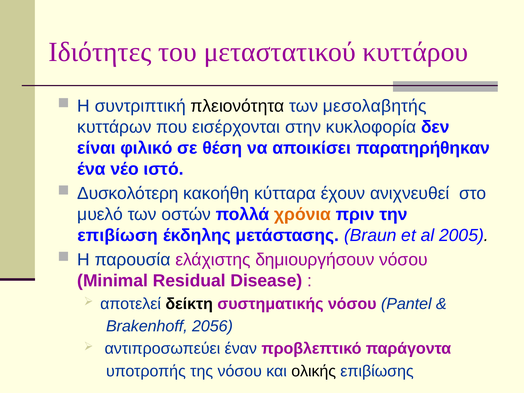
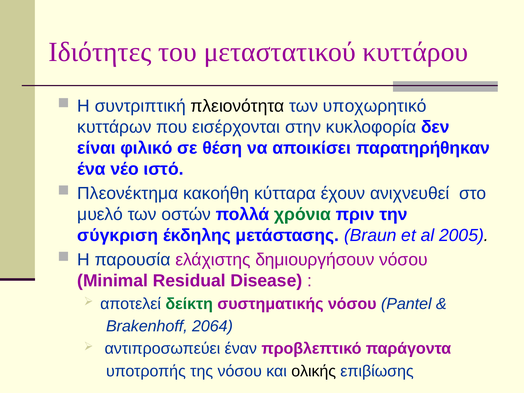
μεσολαβητής: μεσολαβητής -> υποχωρητικό (375, 106)
Δυσκολότερη: Δυσκολότερη -> Πλεονέκτημα (128, 193)
χρόνια colour: orange -> green (303, 214)
επιβίωση: επιβίωση -> σύγκριση (118, 235)
δείκτη colour: black -> green (189, 304)
2056: 2056 -> 2064 (212, 326)
